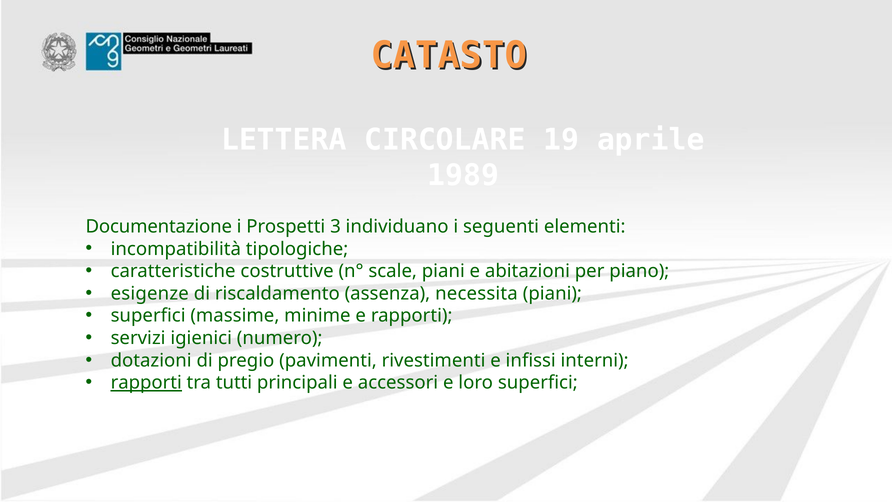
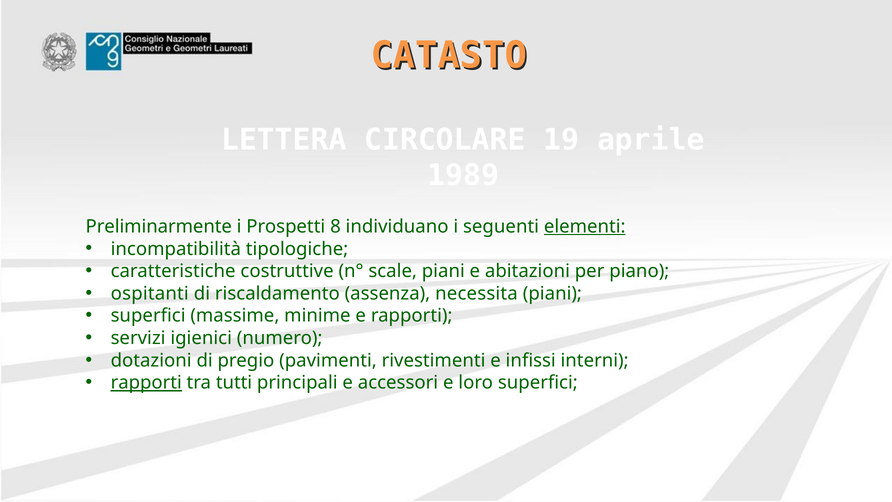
Documentazione: Documentazione -> Preliminarmente (159, 226)
3: 3 -> 8 (335, 226)
elementi underline: none -> present (585, 226)
esigenze: esigenze -> ospitanti (150, 293)
